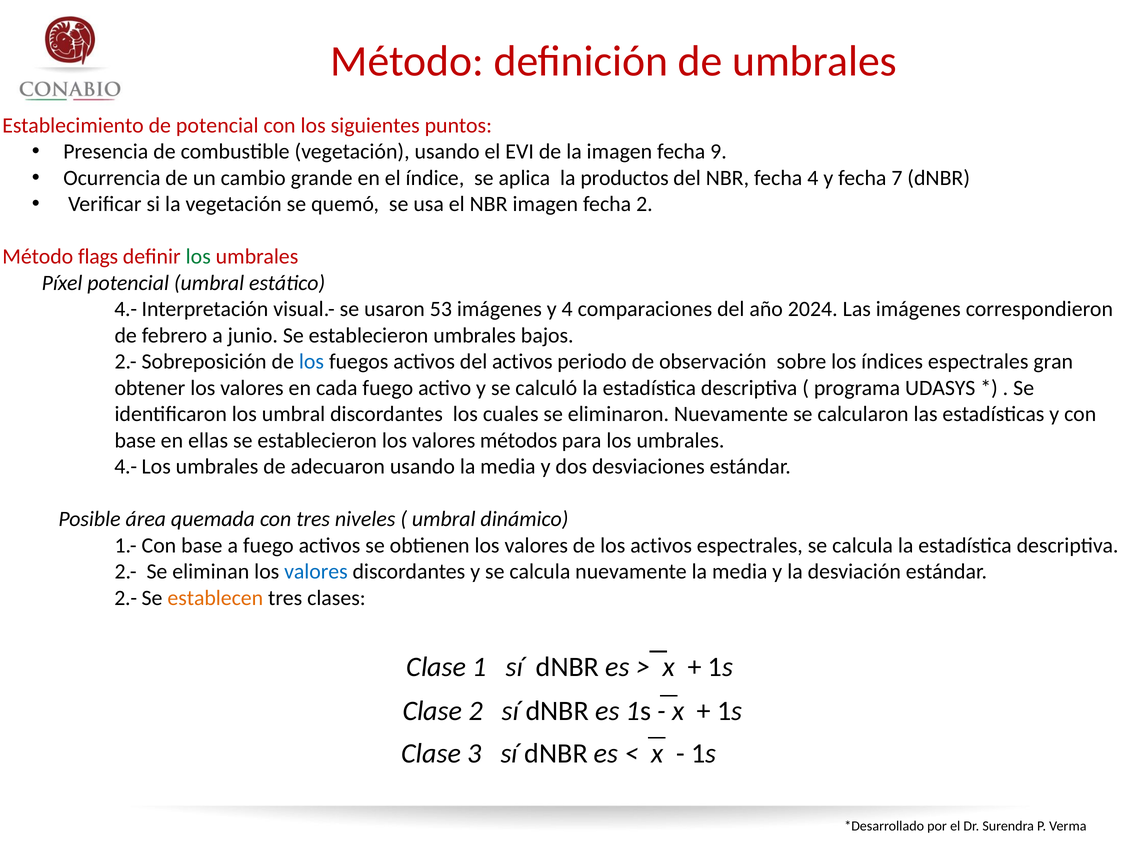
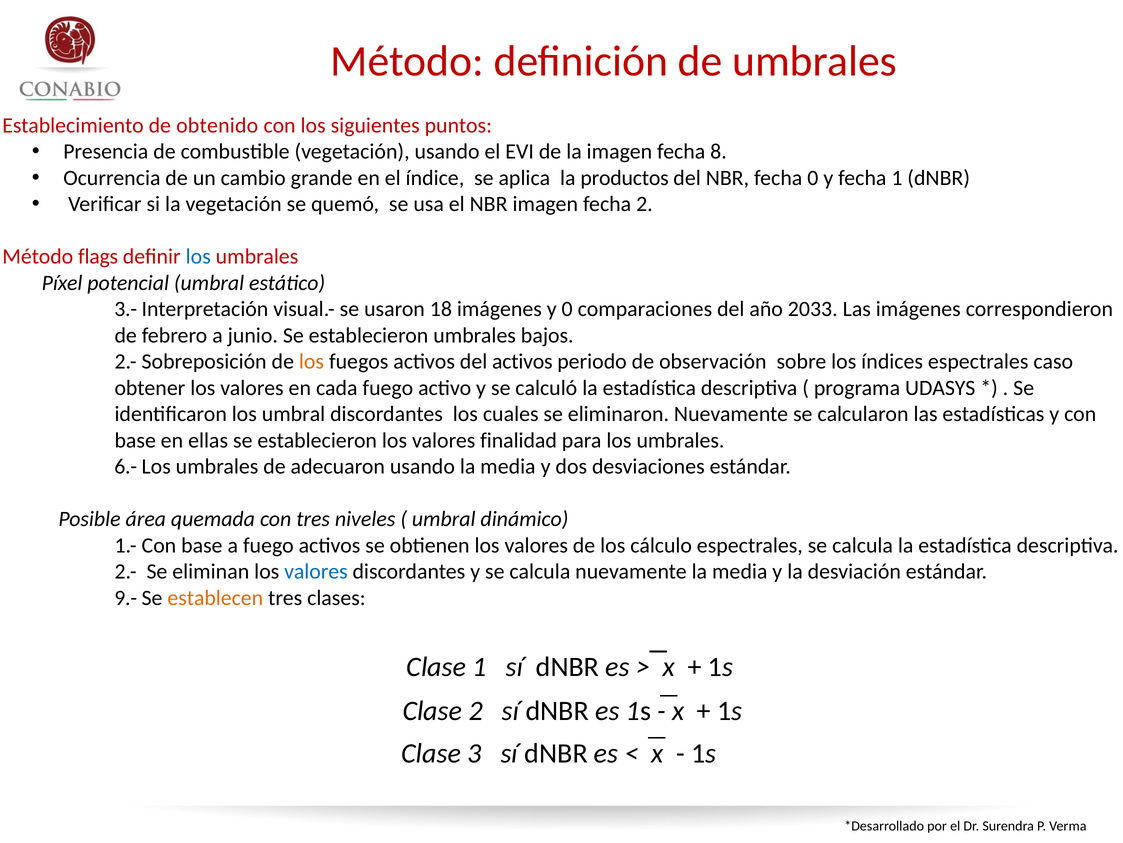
de potencial: potencial -> obtenido (217, 125)
9: 9 -> 8 (719, 152)
fecha 4: 4 -> 0 (813, 178)
fecha 7: 7 -> 1 (897, 178)
los colour: green -> blue (198, 257)
4.-: 4.- -> 3.- (126, 309)
53: 53 -> 18 (441, 309)
y 4: 4 -> 0 (567, 309)
2024: 2024 -> 2033 (813, 309)
los colour: blue -> orange (311, 361)
gran: gran -> caso (1053, 361)
métodos: métodos -> finalidad (519, 440)
4.-: 4.- -> 6.- (126, 466)
los activos: activos -> cálculo (661, 545)
2.-: 2.- -> 9.- (126, 597)
